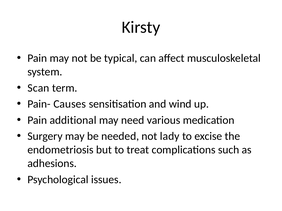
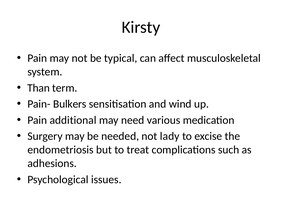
Scan: Scan -> Than (39, 88)
Causes: Causes -> Bulkers (70, 104)
